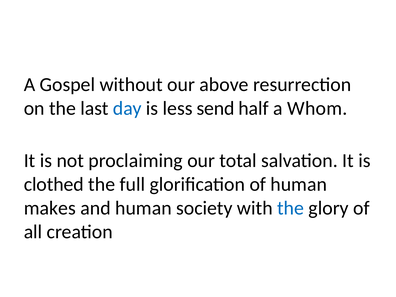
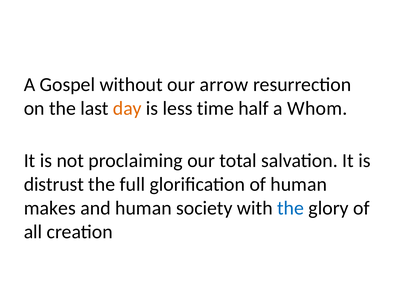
above: above -> arrow (224, 85)
day colour: blue -> orange (127, 108)
send: send -> time (215, 108)
clothed: clothed -> distrust (54, 184)
